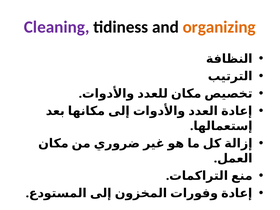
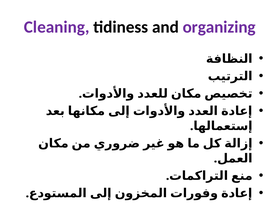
organizing colour: orange -> purple (219, 27)
